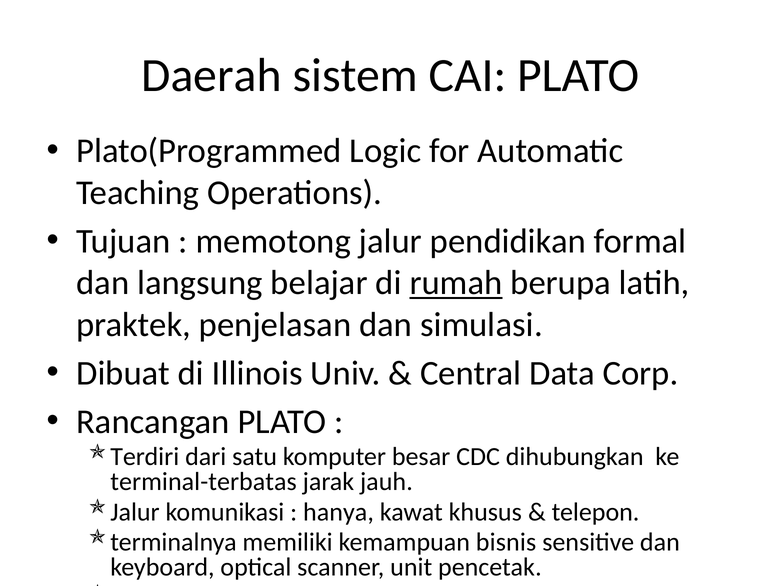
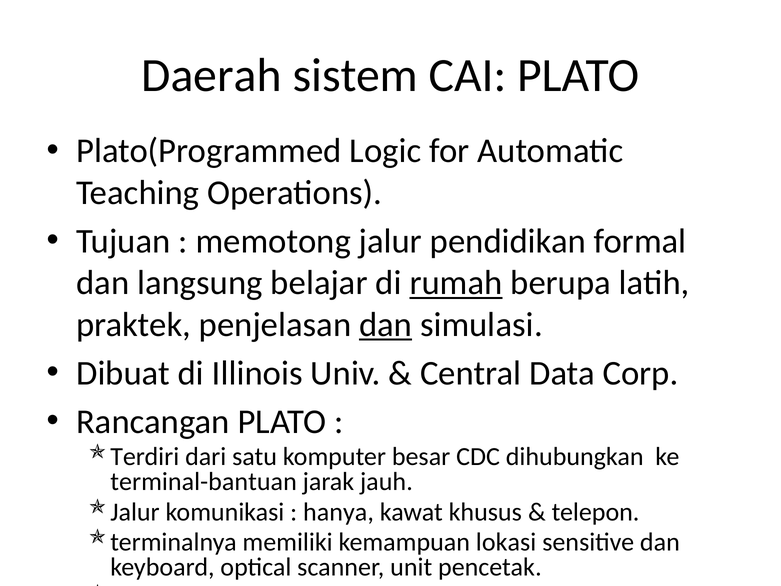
dan underline: none -> present (386, 324)
terminal-terbatas: terminal-terbatas -> terminal-bantuan (204, 482)
kemampuan bisnis: bisnis -> lokasi (506, 542)
